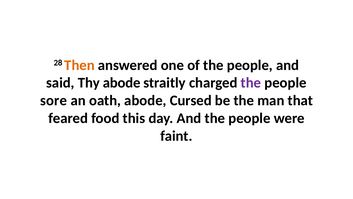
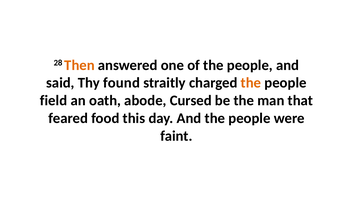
Thy abode: abode -> found (122, 83)
the colour: purple -> orange (251, 83)
sore: sore -> field (54, 100)
